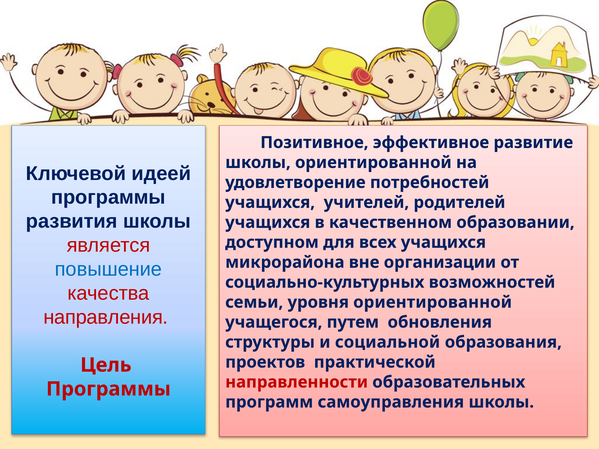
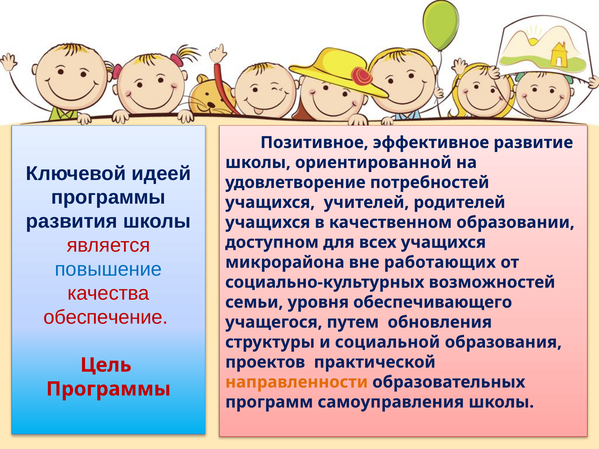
организации: организации -> работающих (440, 262)
уровня ориентированной: ориентированной -> обеспечивающего (433, 302)
направления: направления -> обеспечение (106, 317)
направленности colour: red -> orange (297, 382)
